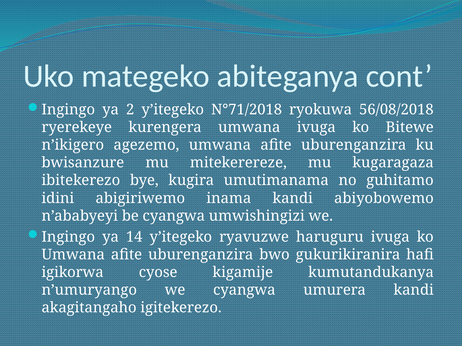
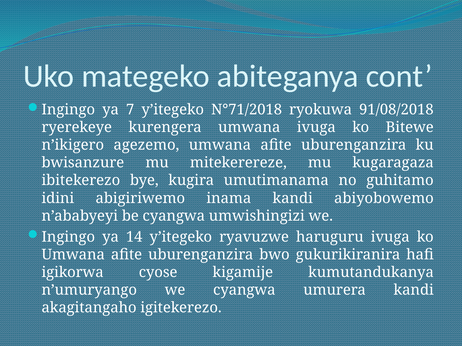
2: 2 -> 7 (130, 110)
56/08/2018: 56/08/2018 -> 91/08/2018 (396, 110)
